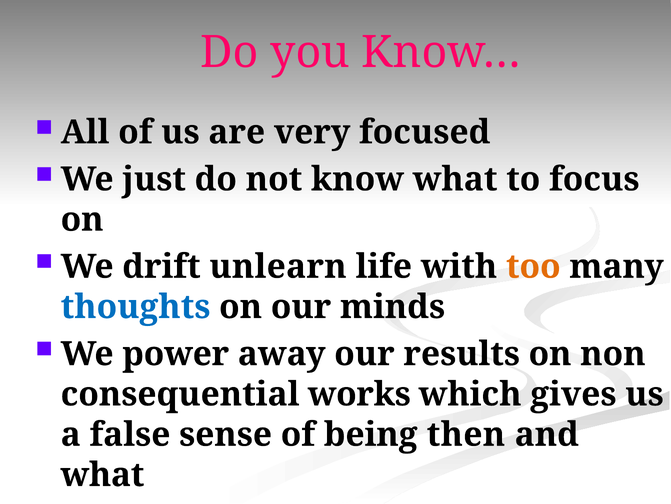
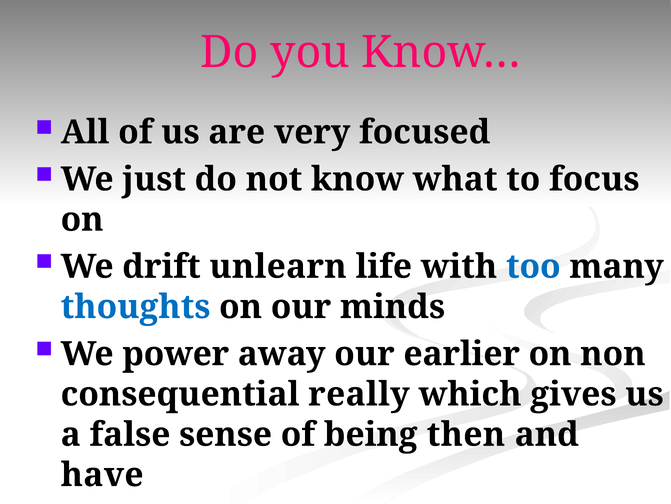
too colour: orange -> blue (533, 266)
results: results -> earlier (462, 354)
works: works -> really (359, 394)
what: what -> have (102, 474)
